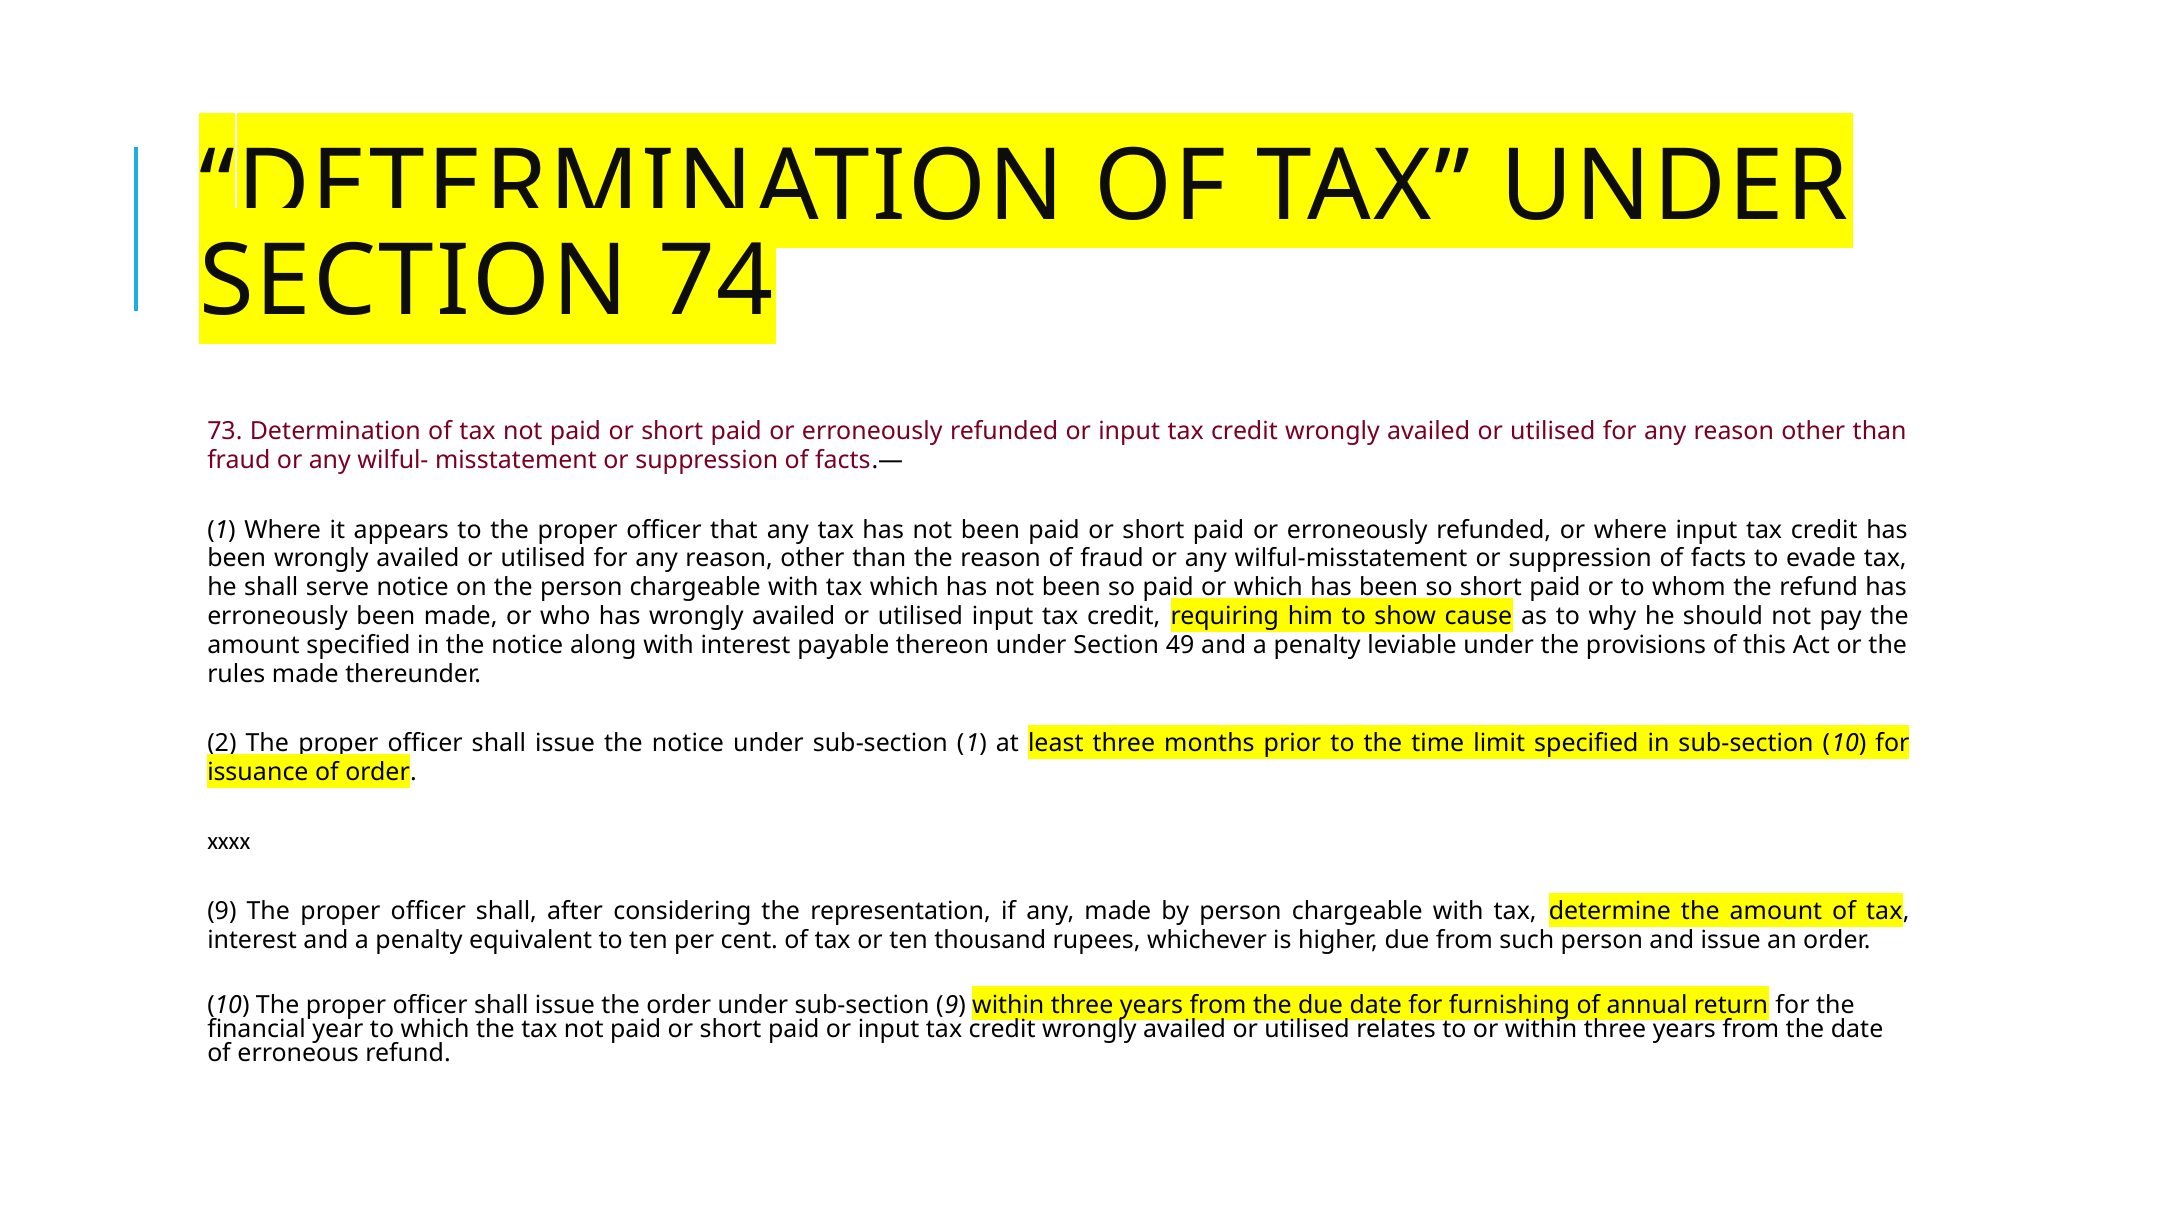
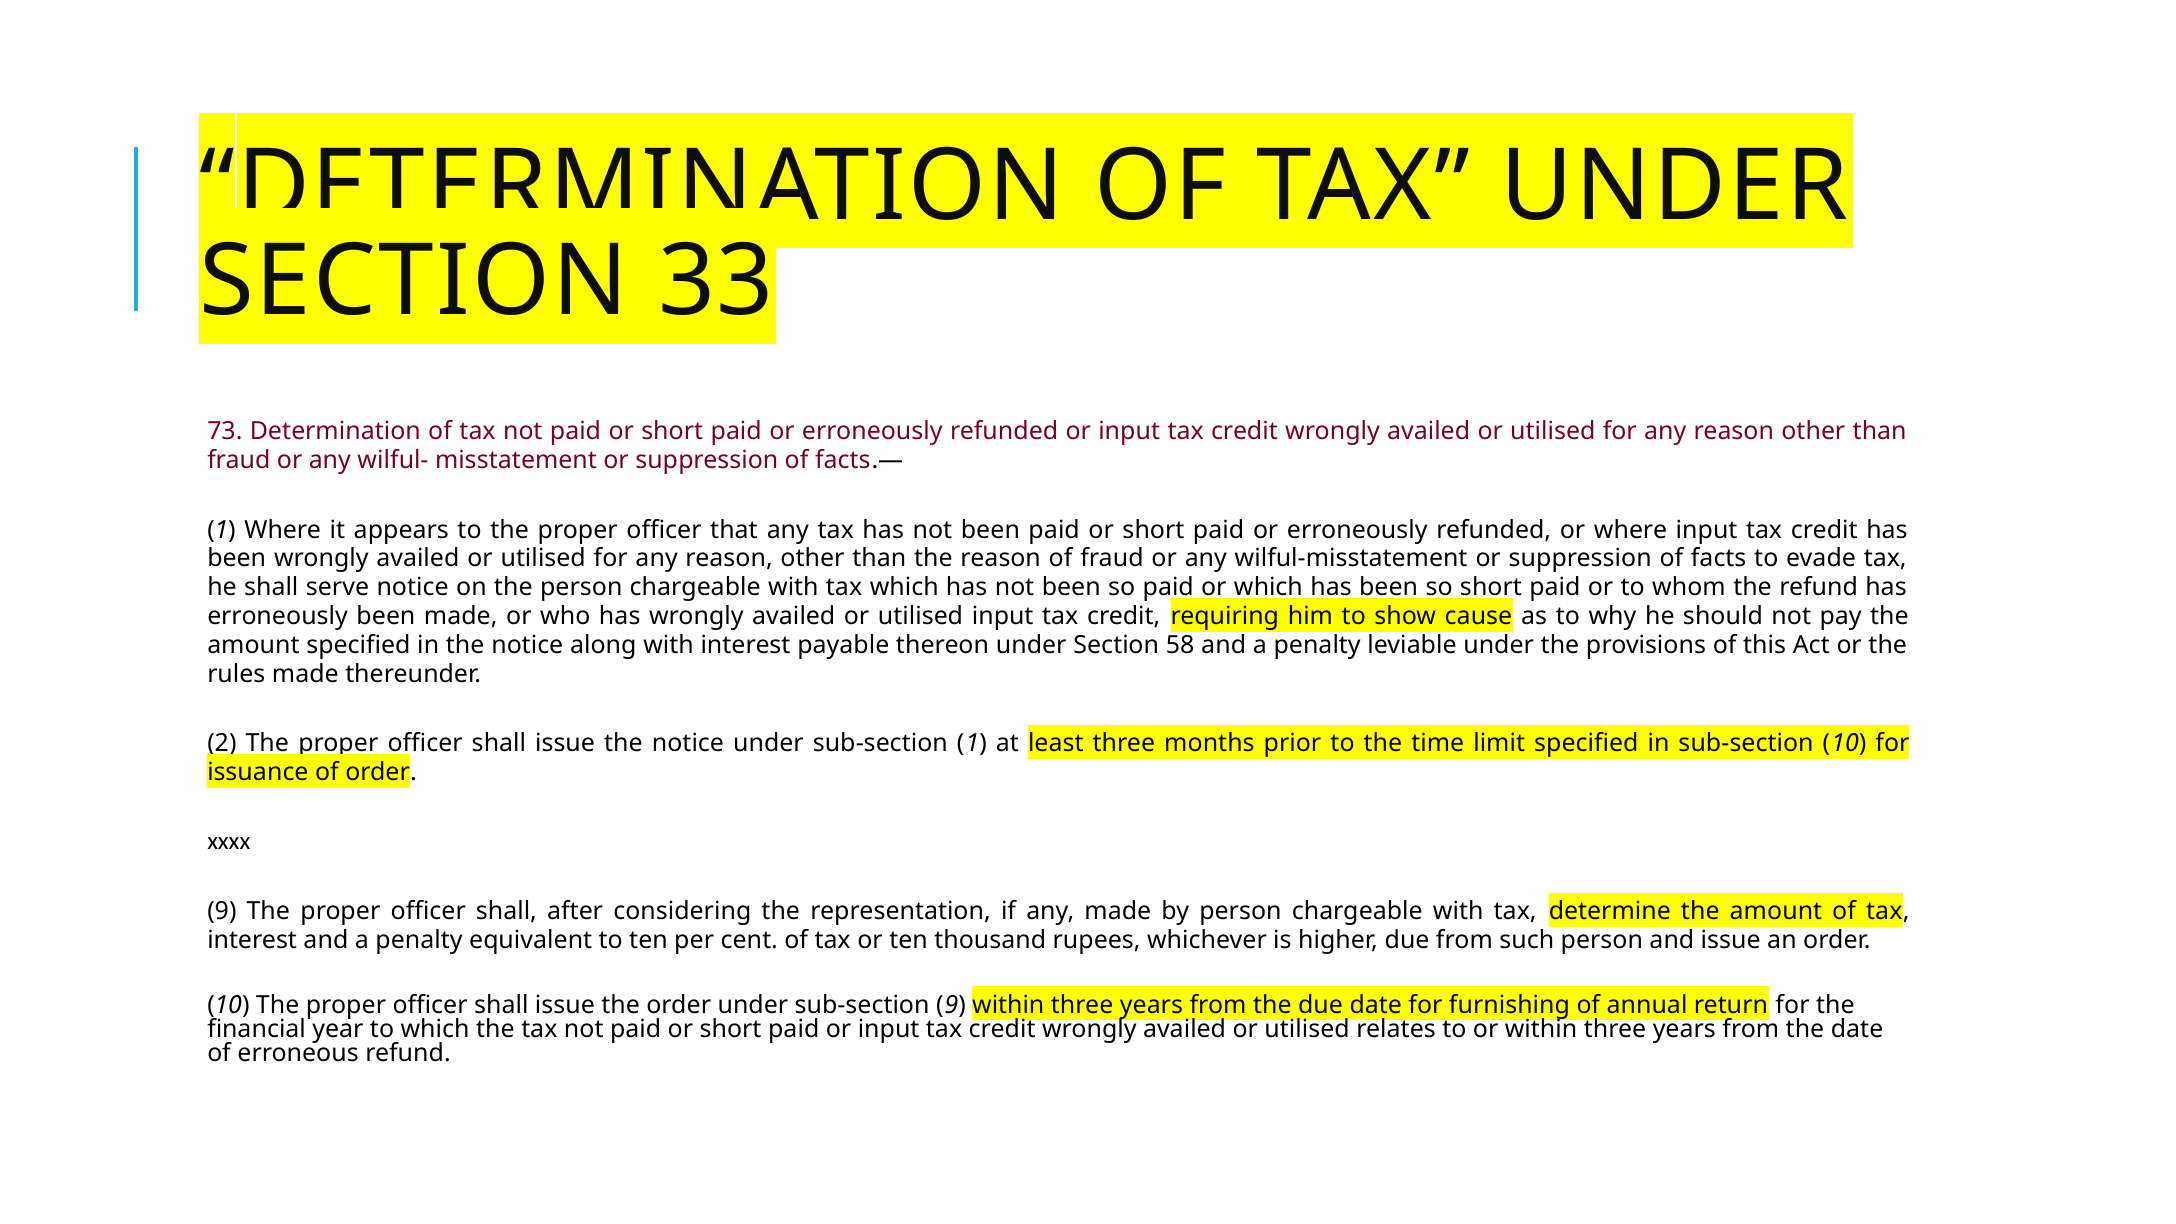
74: 74 -> 33 (716, 282)
49: 49 -> 58 (1180, 645)
